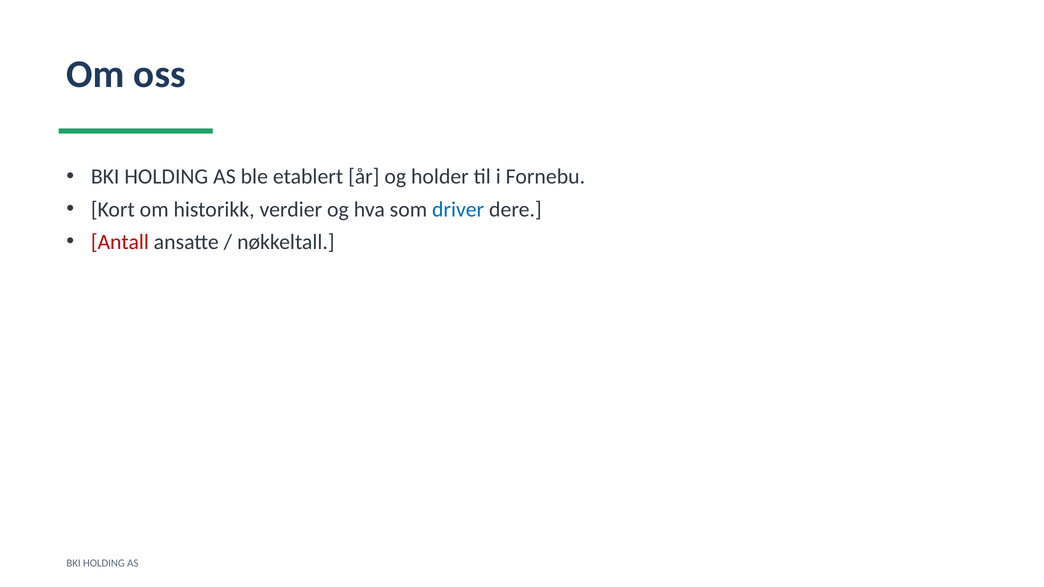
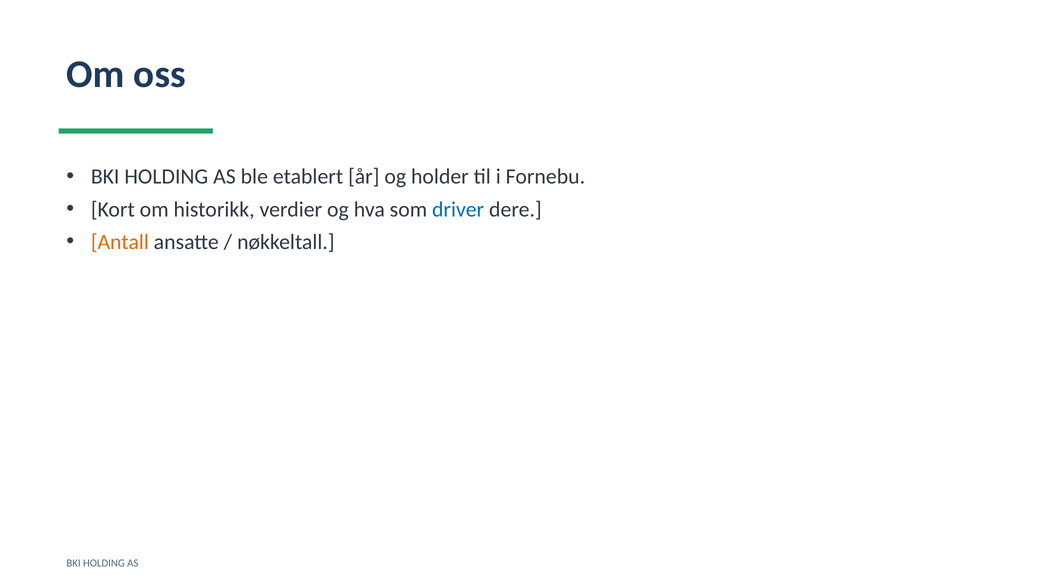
Antall colour: red -> orange (120, 242)
